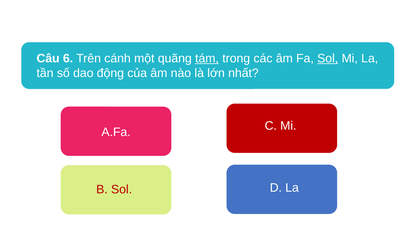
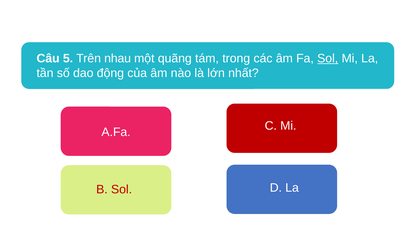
6: 6 -> 5 (68, 58)
cánh: cánh -> nhau (118, 58)
tám underline: present -> none (207, 58)
